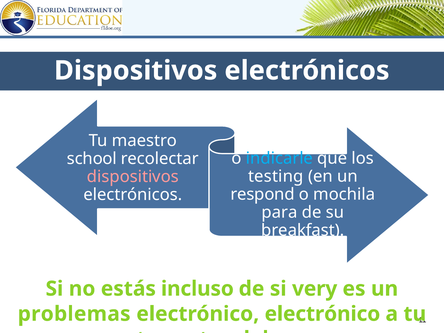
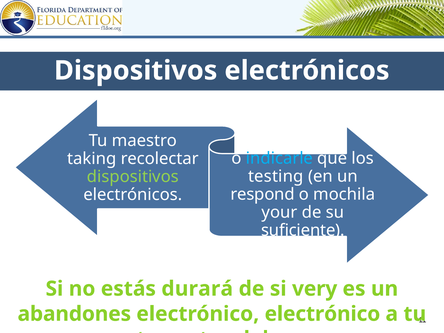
school: school -> taking (92, 159)
dispositivos colour: pink -> light green (133, 177)
para: para -> your (279, 212)
breakfast: breakfast -> suficiente (303, 230)
incluso: incluso -> durará (197, 289)
problemas: problemas -> abandones (74, 314)
